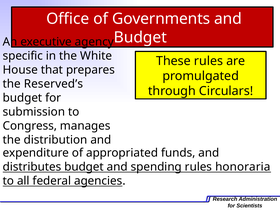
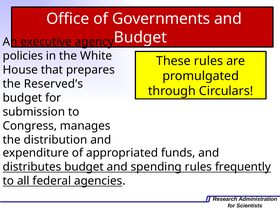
specific: specific -> policies (23, 56)
honoraria: honoraria -> frequently (243, 167)
